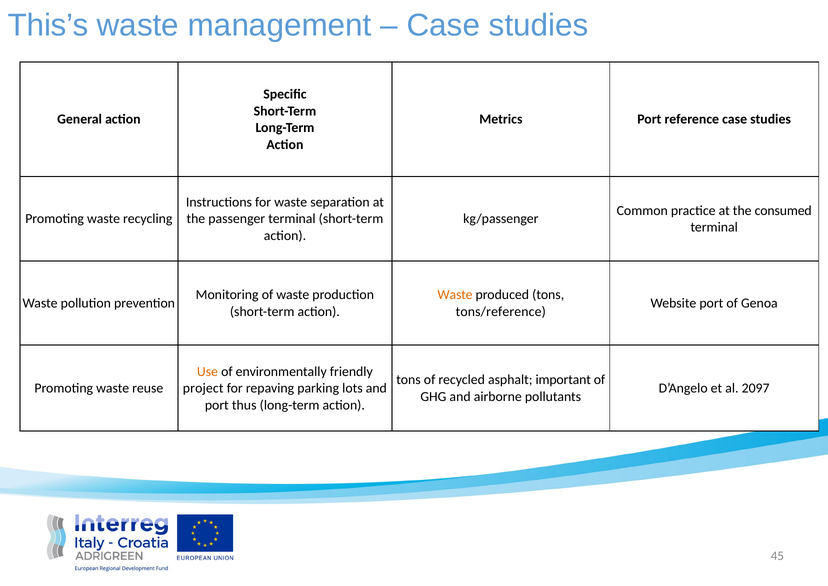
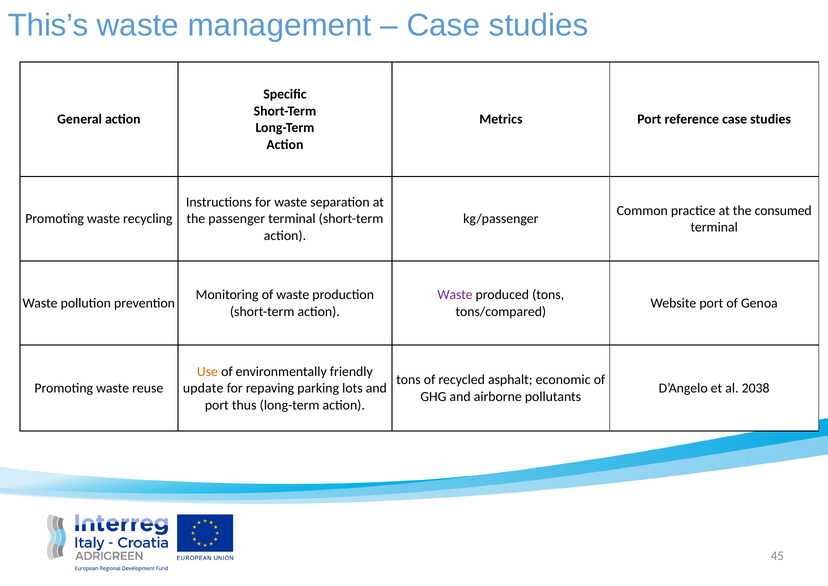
Waste colour: orange -> purple (455, 295)
tons/reference: tons/reference -> tons/compared (501, 311)
important: important -> economic (563, 380)
project: project -> update (203, 388)
2097: 2097 -> 2038 (756, 388)
